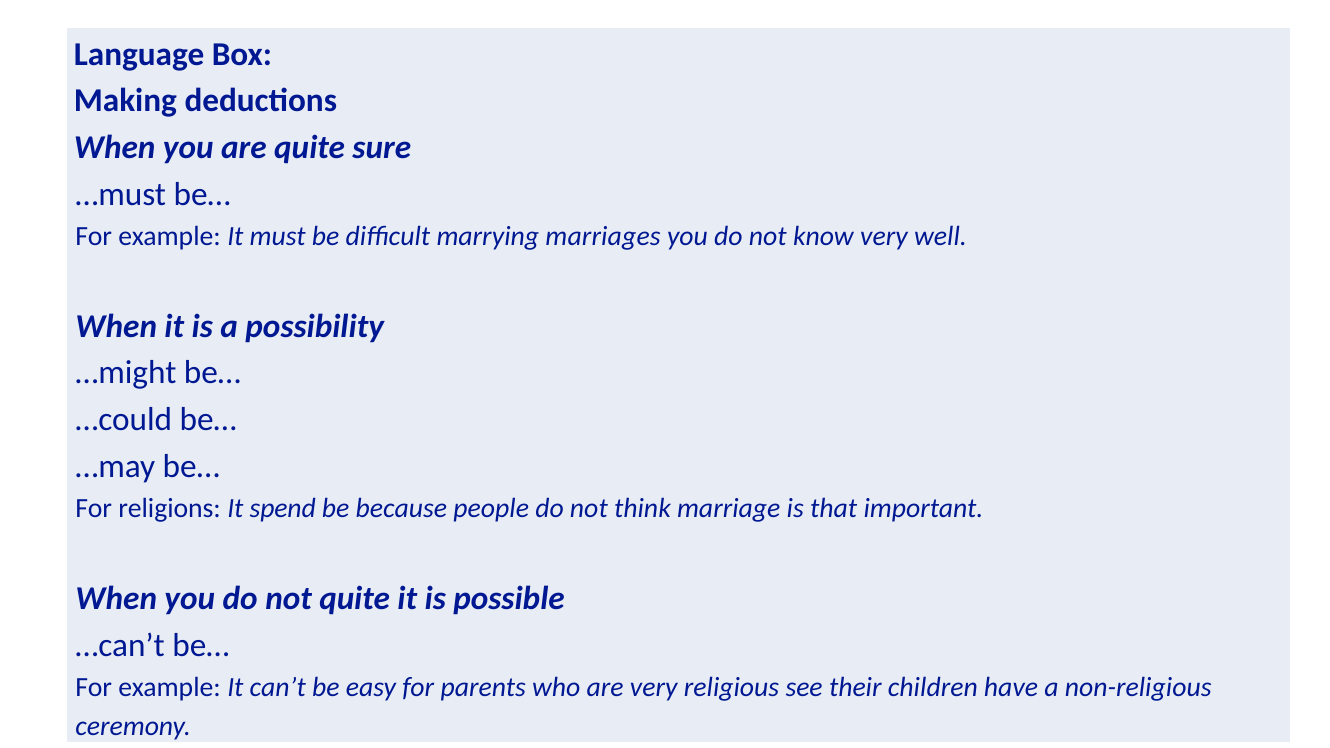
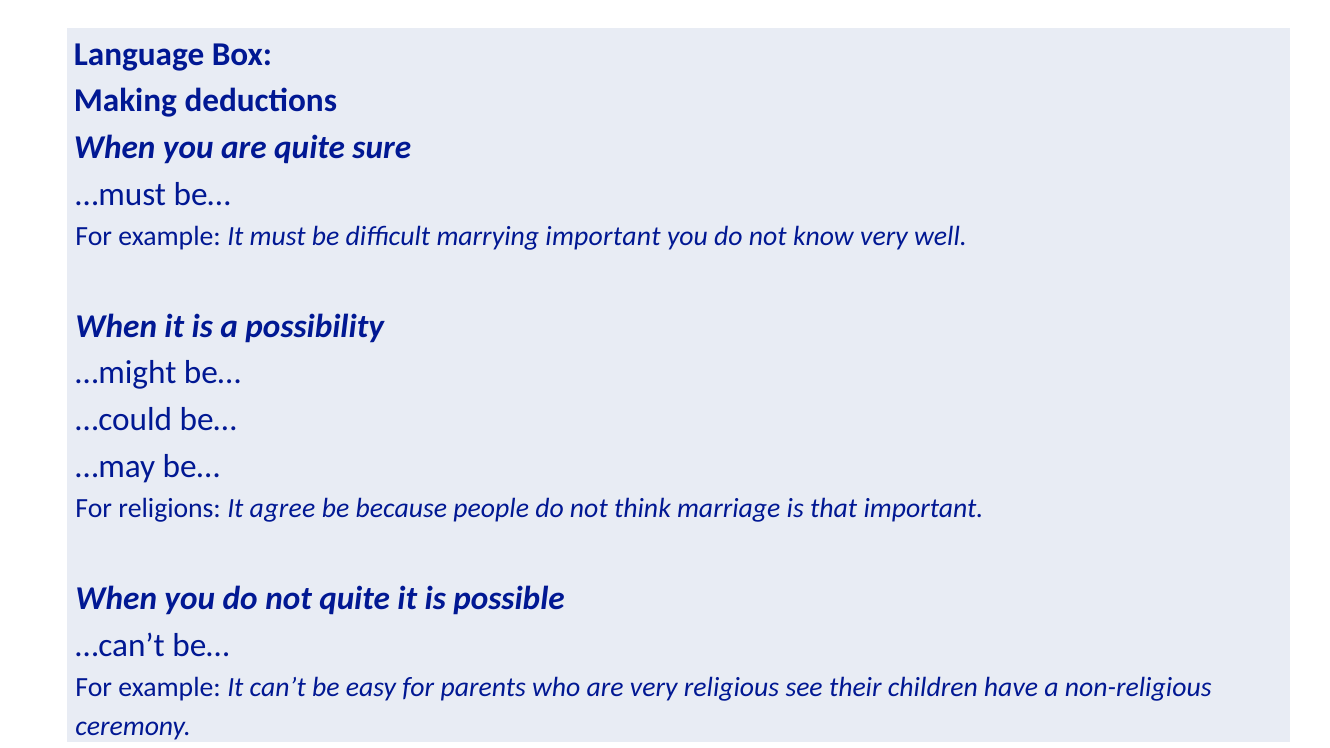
marrying marriages: marriages -> important (603, 237)
spend: spend -> agree (283, 509)
